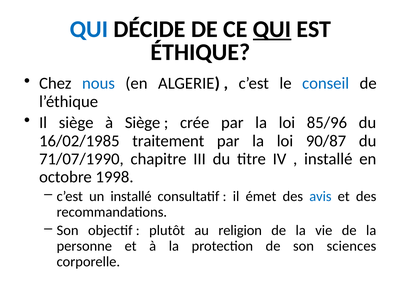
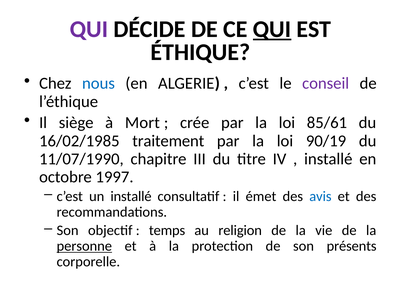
QUI colour: blue -> purple (89, 29)
conseil colour: blue -> purple (326, 83)
à Siège: Siège -> Mort (142, 123)
85/96: 85/96 -> 85/61 (327, 123)
90/87: 90/87 -> 90/19 (326, 141)
71/07/1990: 71/07/1990 -> 11/07/1990 (81, 159)
1998: 1998 -> 1997 (115, 177)
plutôt: plutôt -> temps (167, 230)
personne underline: none -> present (84, 246)
sciences: sciences -> présents (352, 246)
